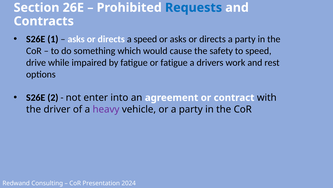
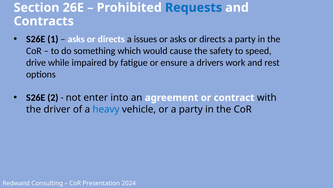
a speed: speed -> issues (145, 39)
or fatigue: fatigue -> ensure (174, 62)
heavy colour: purple -> blue (106, 109)
